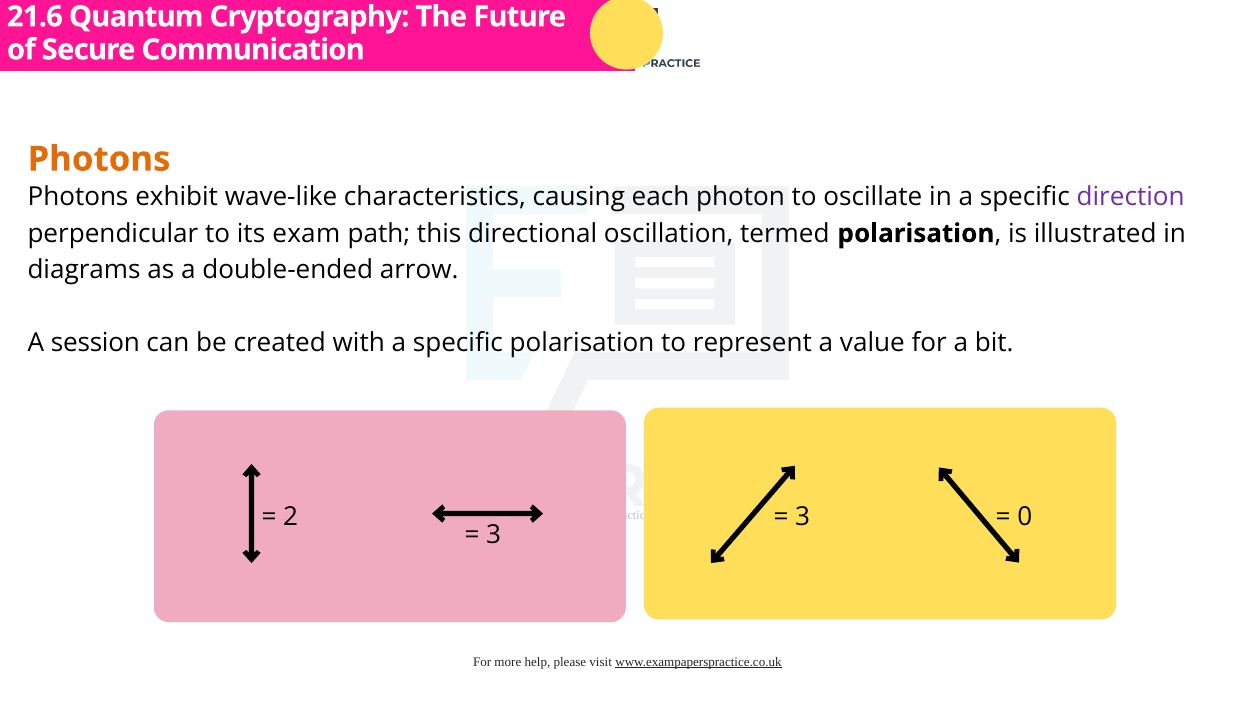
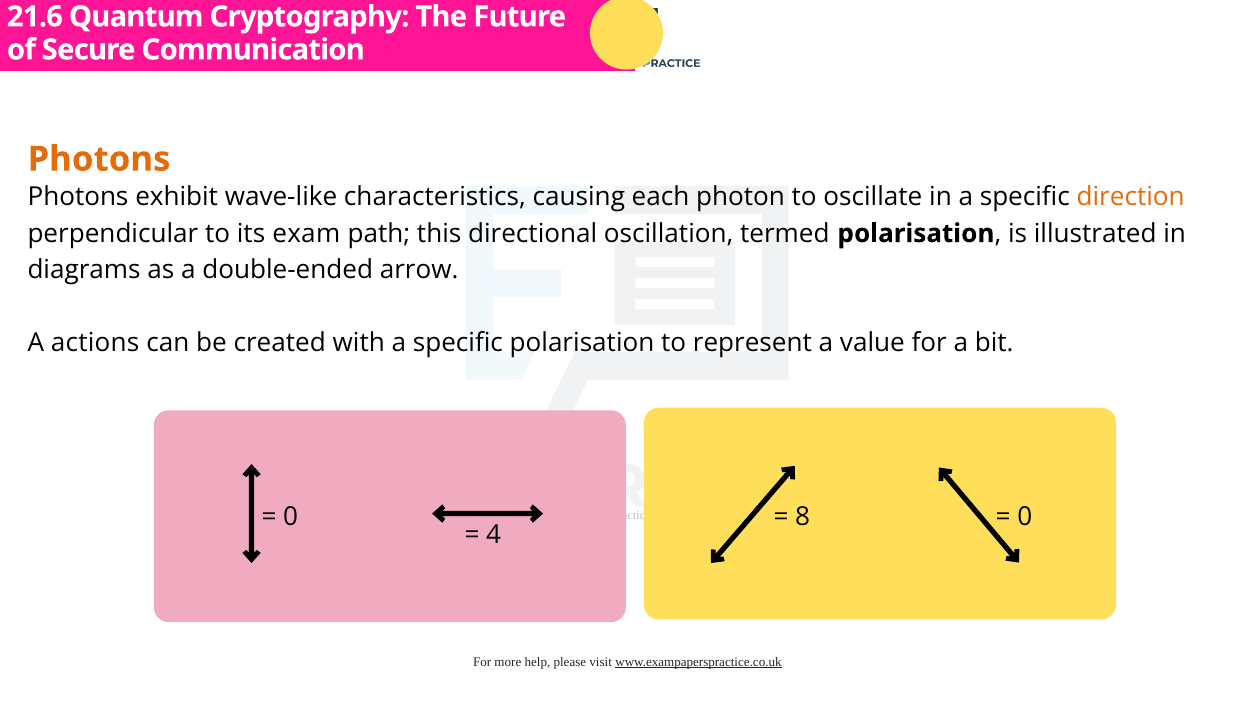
direction colour: purple -> orange (1131, 197)
session: session -> actions (95, 343)
2: 2 -> 0 (291, 517)
3: 3 -> 8 (803, 517)
3: 3 -> 4 (494, 535)
